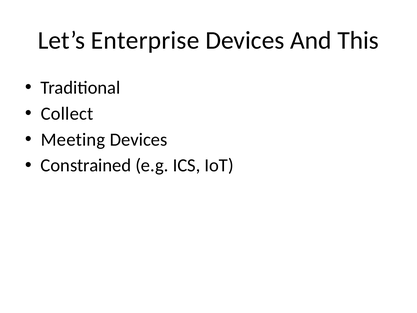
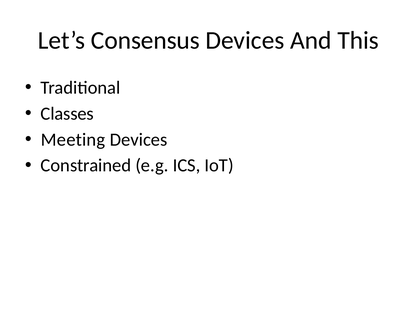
Enterprise: Enterprise -> Consensus (145, 40)
Collect: Collect -> Classes (67, 113)
